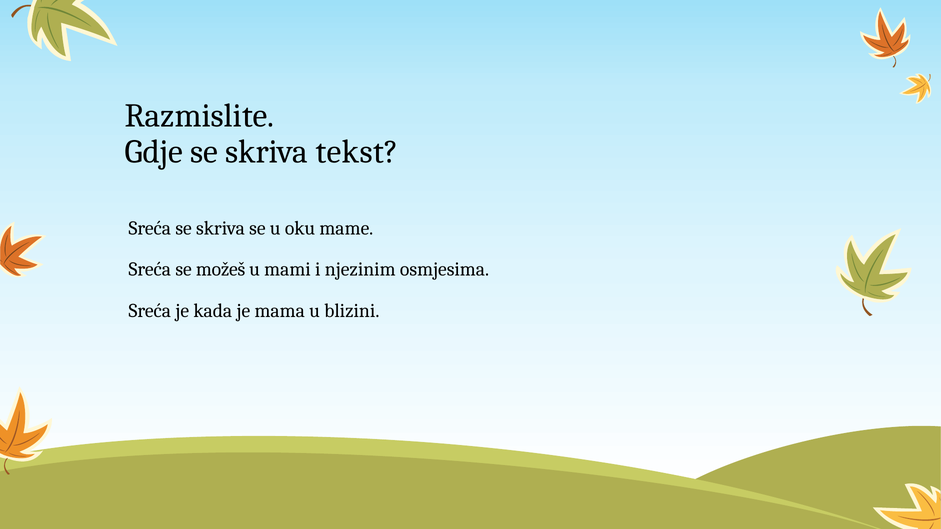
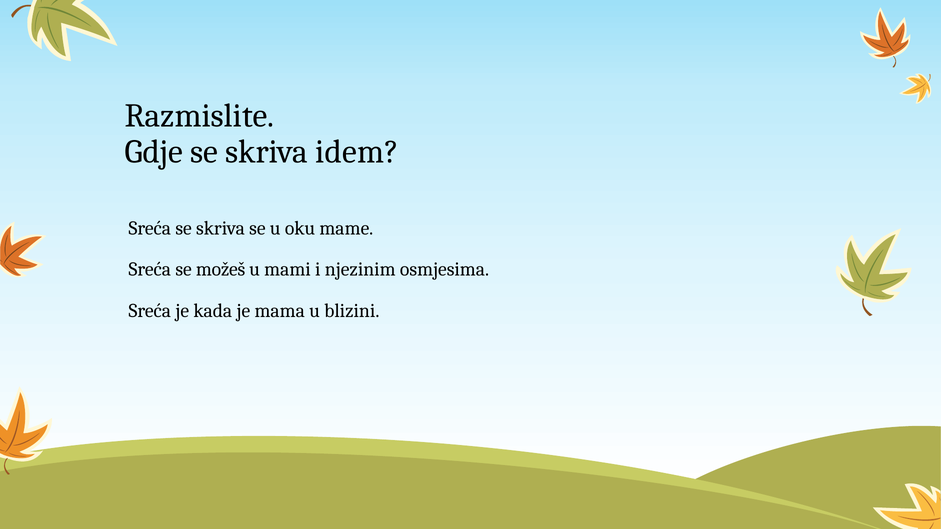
tekst: tekst -> idem (357, 152)
